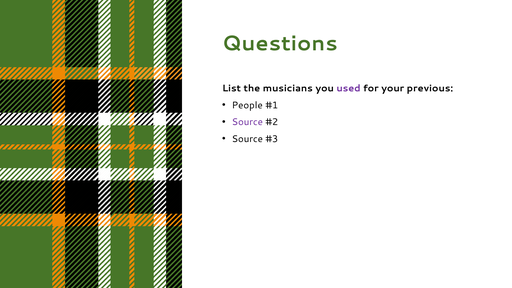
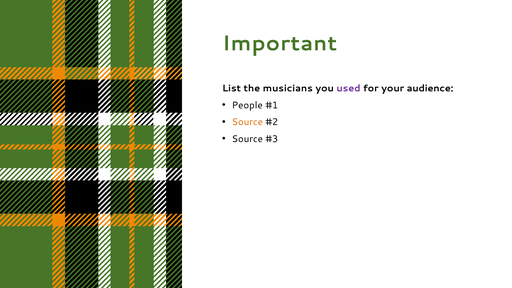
Questions: Questions -> Important (280, 43)
previous: previous -> audience (430, 88)
Source colour: purple -> orange (247, 122)
